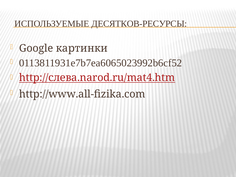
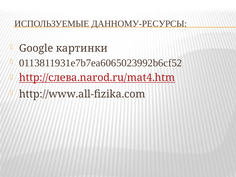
ДЕСЯТКОВ-РЕСУРСЫ: ДЕСЯТКОВ-РЕСУРСЫ -> ДАННОМУ-РЕСУРСЫ (139, 24)
